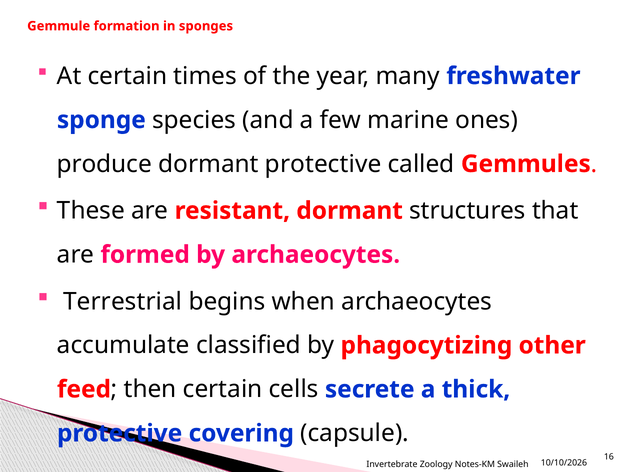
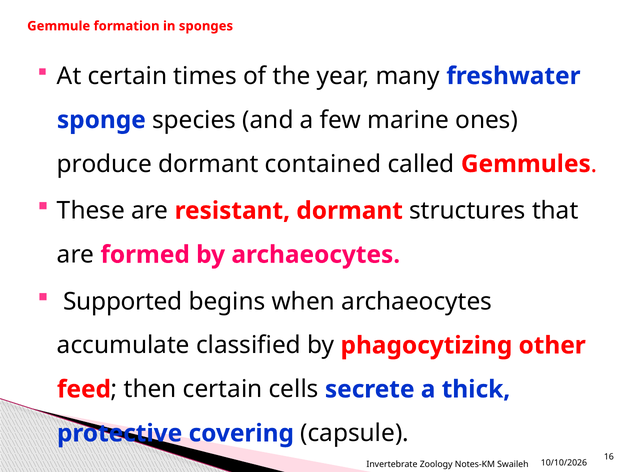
dormant protective: protective -> contained (323, 164)
Terrestrial: Terrestrial -> Supported (123, 301)
